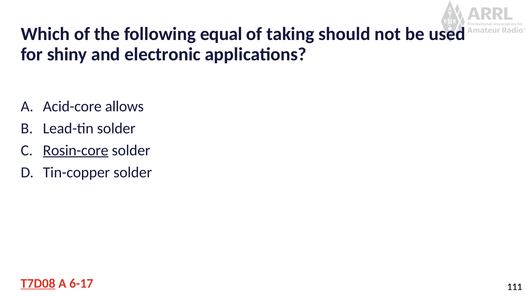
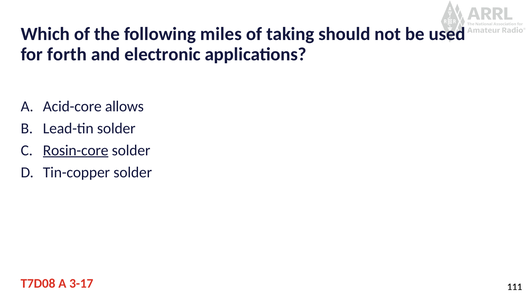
equal: equal -> miles (221, 34)
shiny: shiny -> forth (67, 54)
T7D08 underline: present -> none (38, 283)
6-17: 6-17 -> 3-17 (81, 283)
